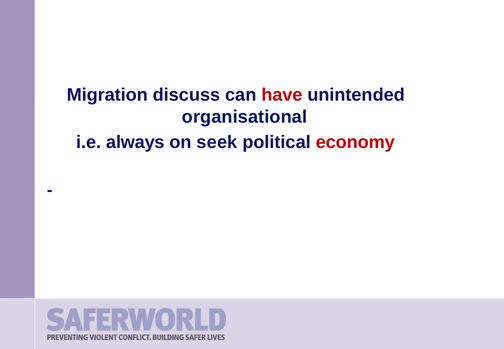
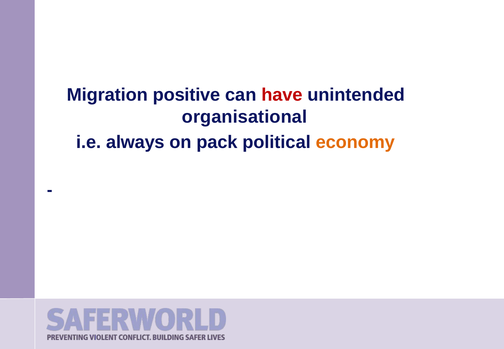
discuss: discuss -> positive (187, 95)
seek: seek -> pack (217, 142)
economy colour: red -> orange (355, 142)
